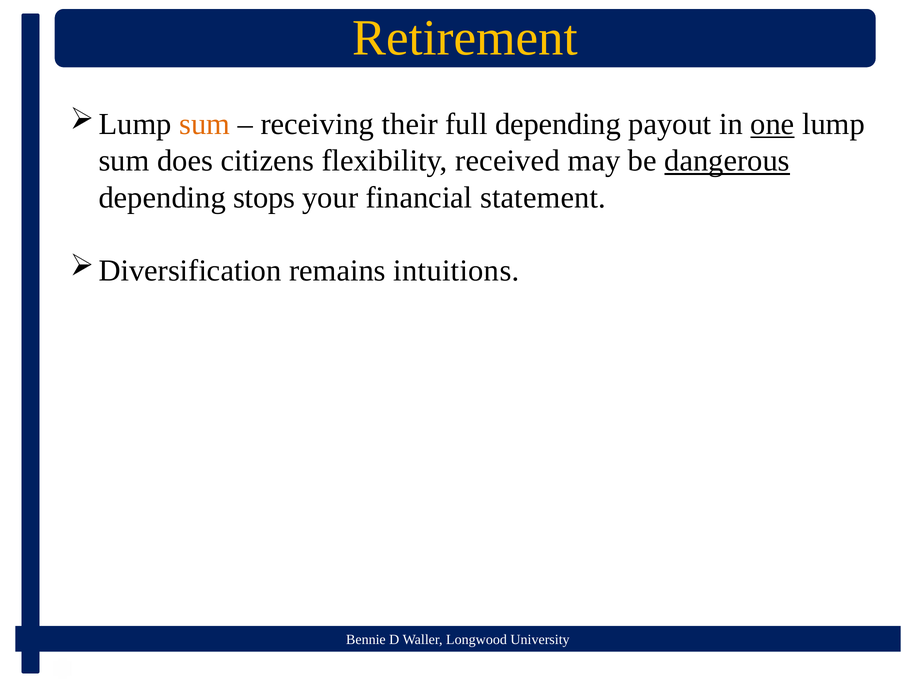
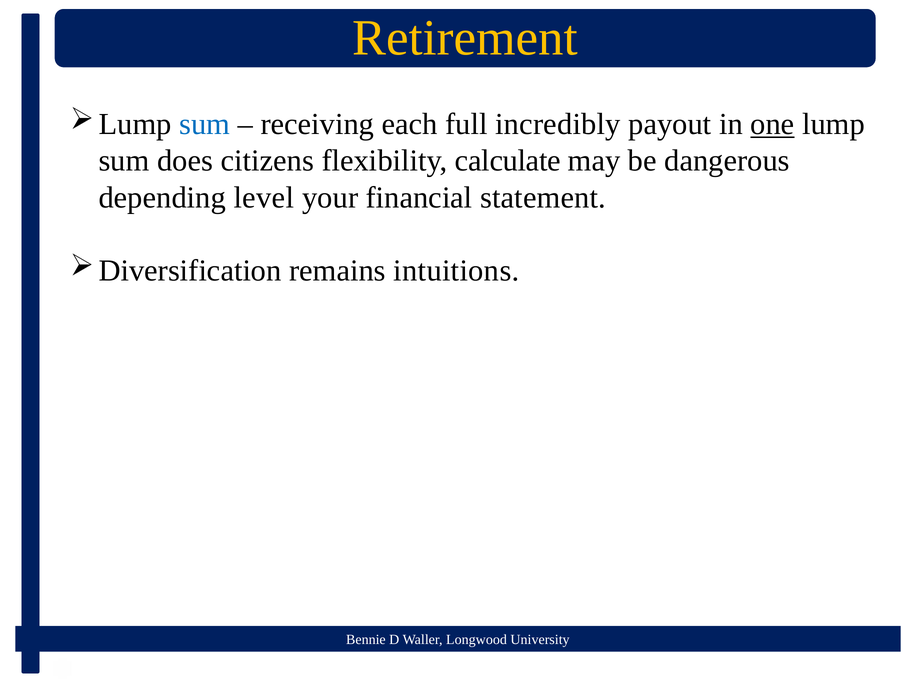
sum colour: orange -> blue (205, 124)
their: their -> each (410, 124)
full depending: depending -> incredibly (558, 124)
received: received -> calculate (508, 161)
dangerous underline: present -> none (727, 161)
stops: stops -> level (264, 197)
